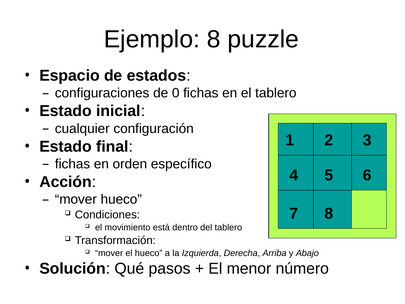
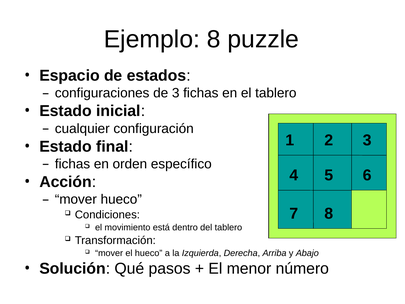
de 0: 0 -> 3 (176, 93)
